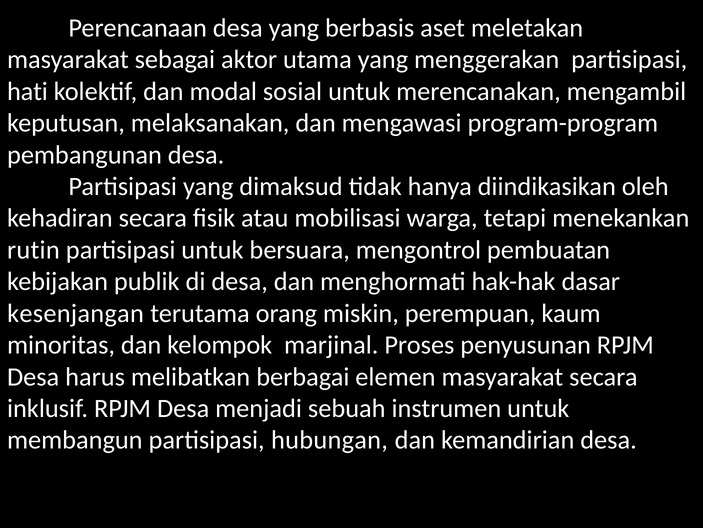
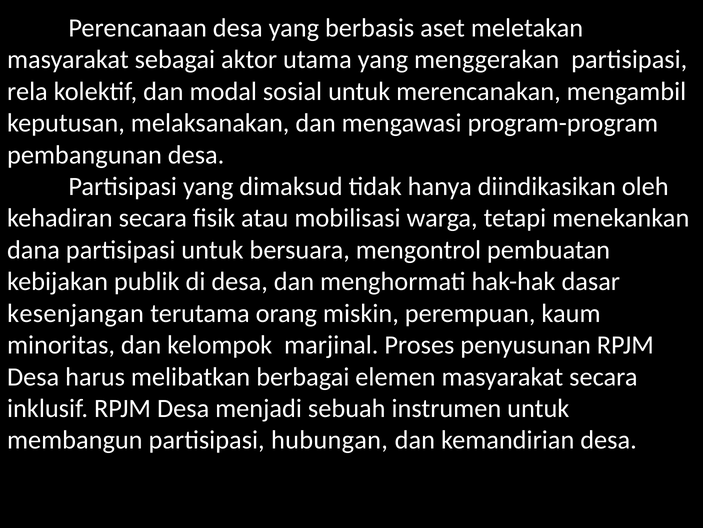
hati: hati -> rela (27, 91)
rutin: rutin -> dana (34, 250)
